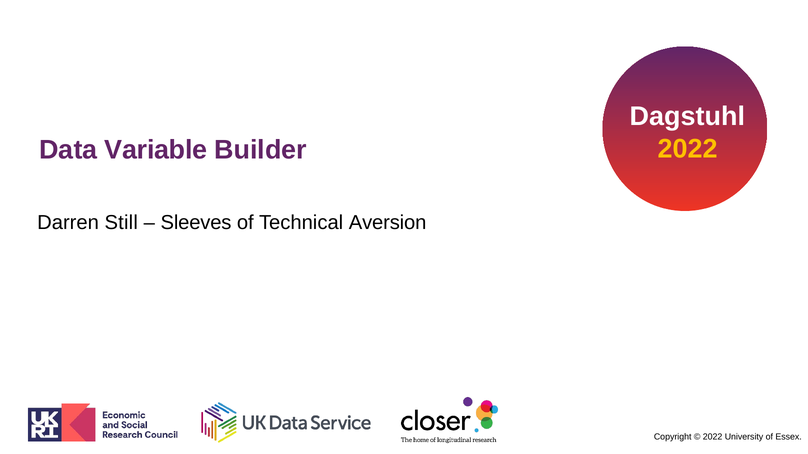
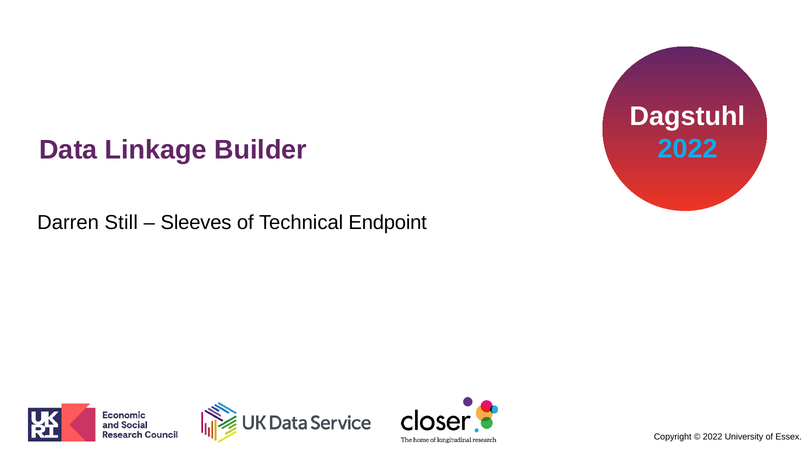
2022 colour: yellow -> light blue (688, 149)
Variable: Variable -> Linkage (156, 150)
Aversion: Aversion -> Endpoint (388, 223)
